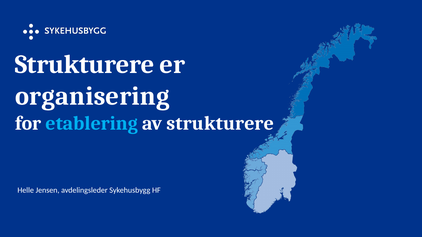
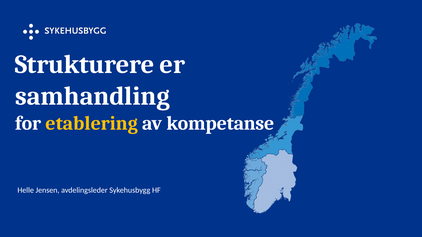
organisering: organisering -> samhandling (92, 96)
etablering colour: light blue -> yellow (92, 123)
av strukturere: strukturere -> kompetanse (220, 123)
